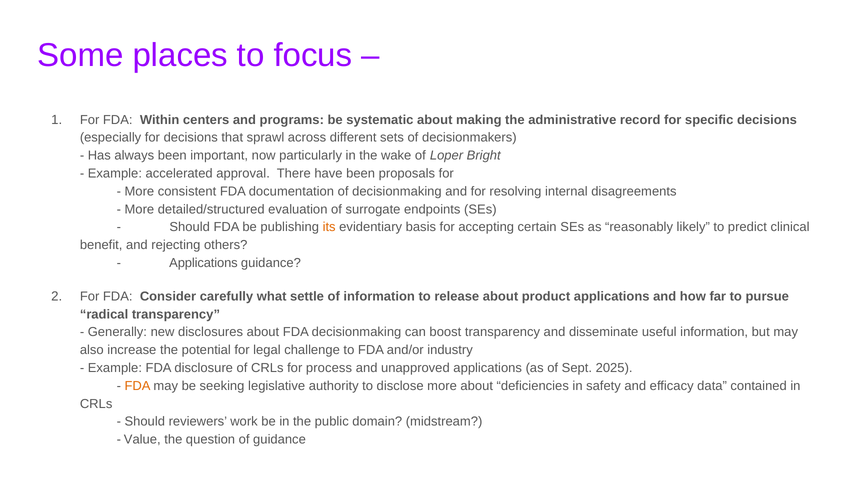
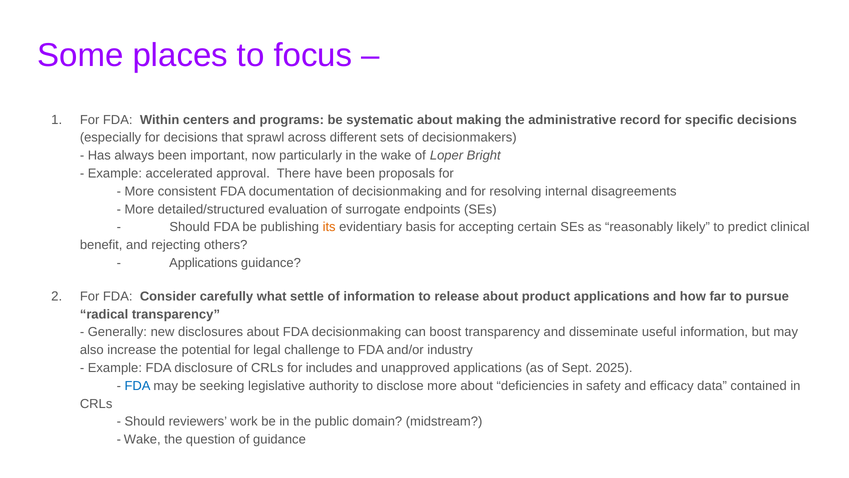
process: process -> includes (329, 368)
FDA colour: orange -> blue (138, 386)
Value: Value -> Wake (142, 439)
